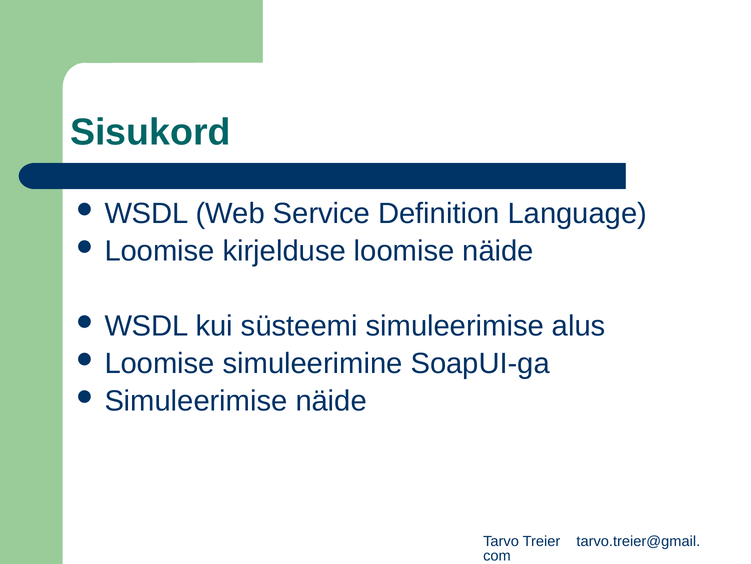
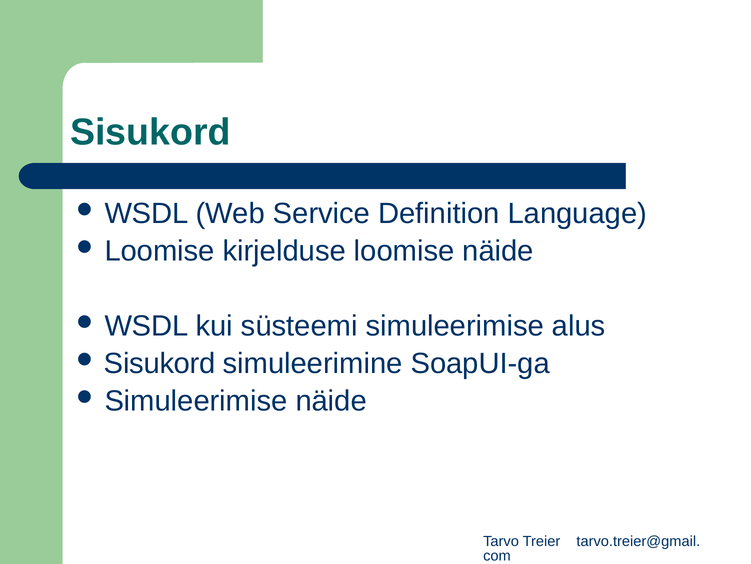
Loomise: Loomise -> Sisukord (160, 363)
